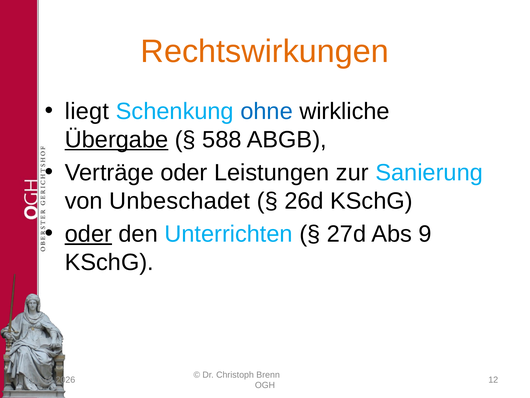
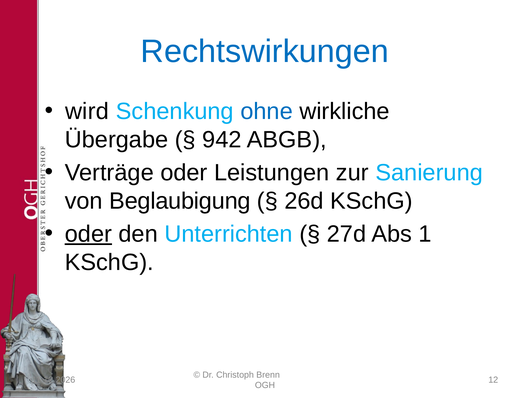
Rechtswirkungen colour: orange -> blue (265, 51)
liegt: liegt -> wird (87, 111)
Übergabe underline: present -> none (117, 139)
588: 588 -> 942 (222, 139)
Unbeschadet: Unbeschadet -> Beglaubigung (180, 201)
9: 9 -> 1 (425, 234)
